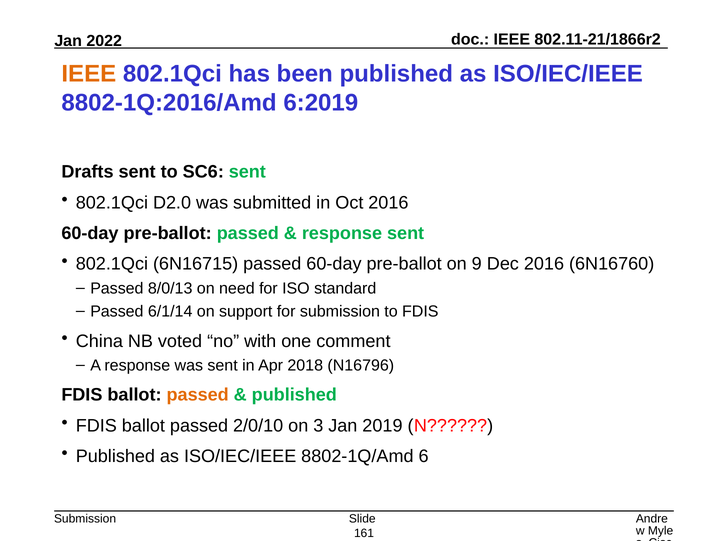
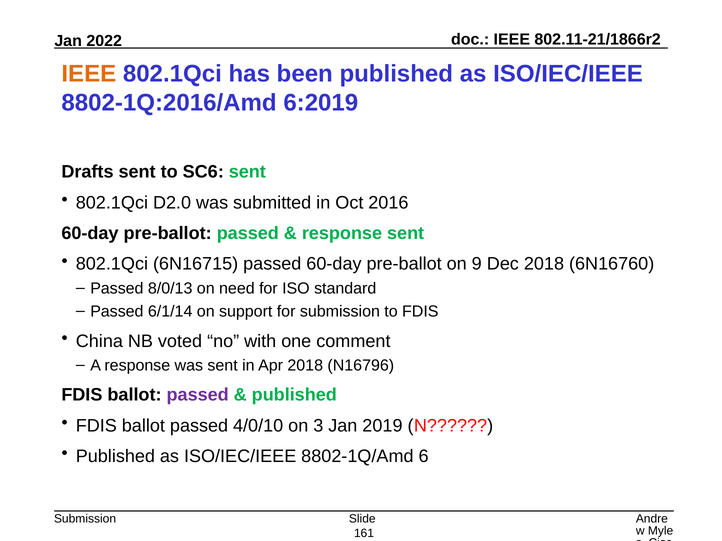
Dec 2016: 2016 -> 2018 (544, 264)
passed colour: orange -> purple (198, 395)
2/0/10: 2/0/10 -> 4/0/10 (258, 426)
